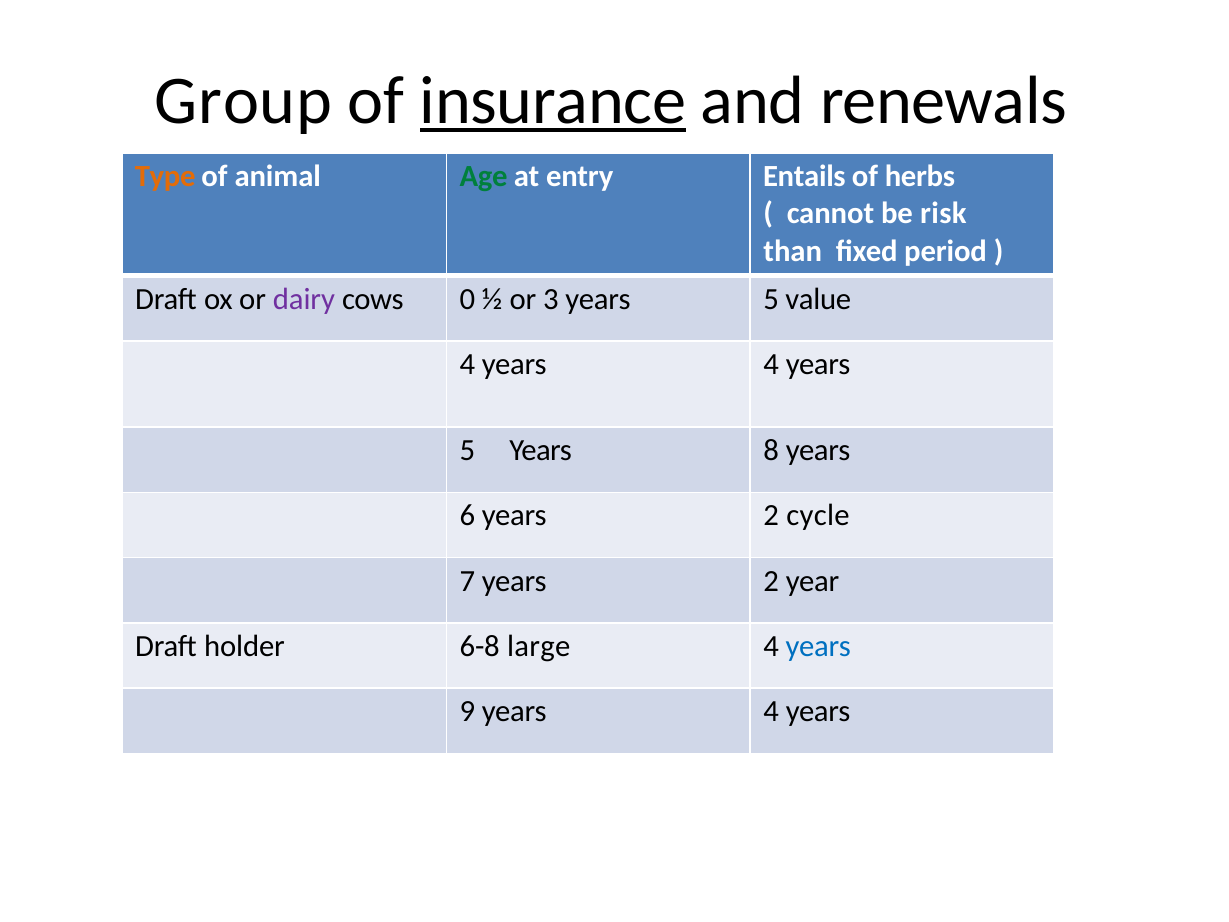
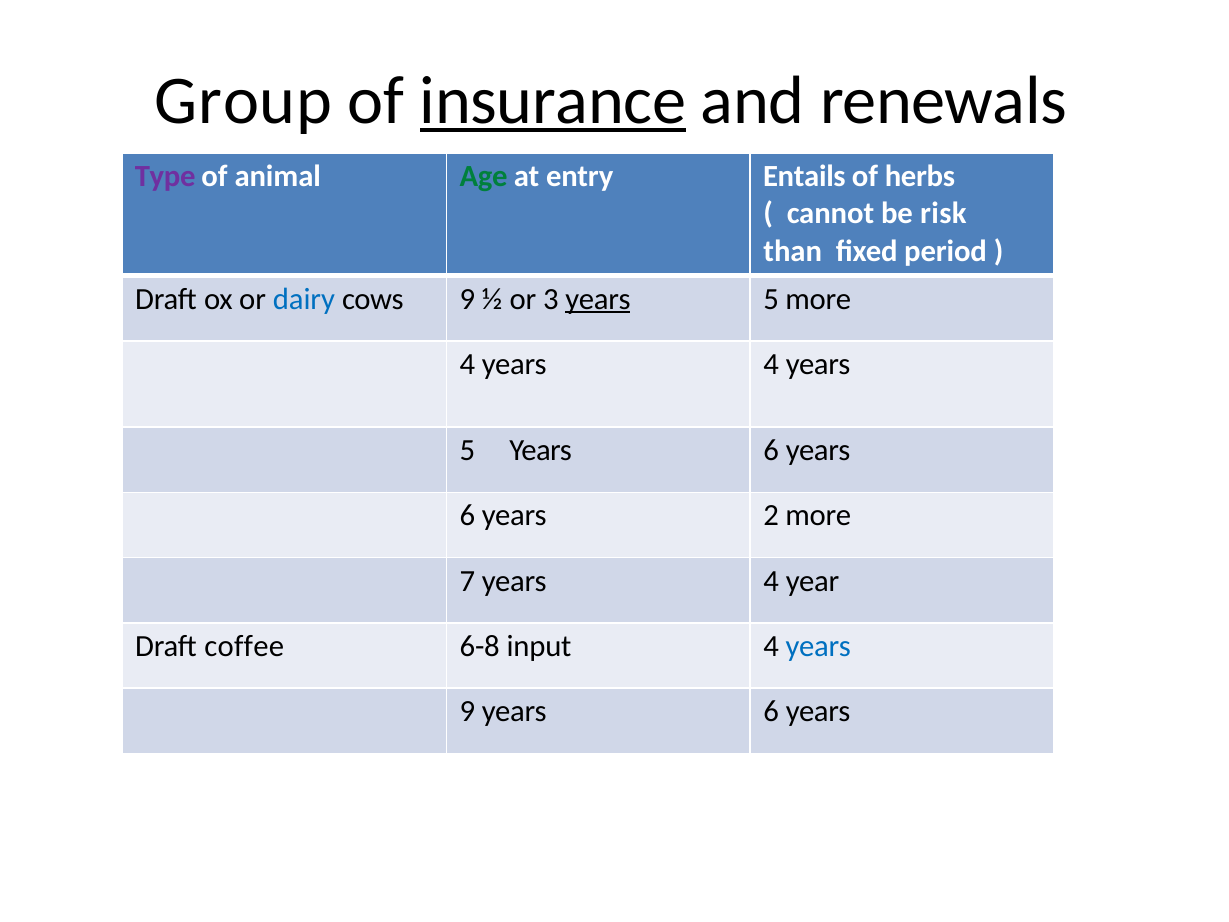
Type colour: orange -> purple (165, 176)
dairy colour: purple -> blue (304, 299)
cows 0: 0 -> 9 (467, 299)
years underline: none -> present (598, 299)
5 value: value -> more (818, 299)
5 Years 8: 8 -> 6 (771, 450)
2 cycle: cycle -> more (818, 515)
7 years 2: 2 -> 4 (771, 581)
holder: holder -> coffee (244, 646)
large: large -> input (539, 646)
9 years 4: 4 -> 6 (771, 711)
